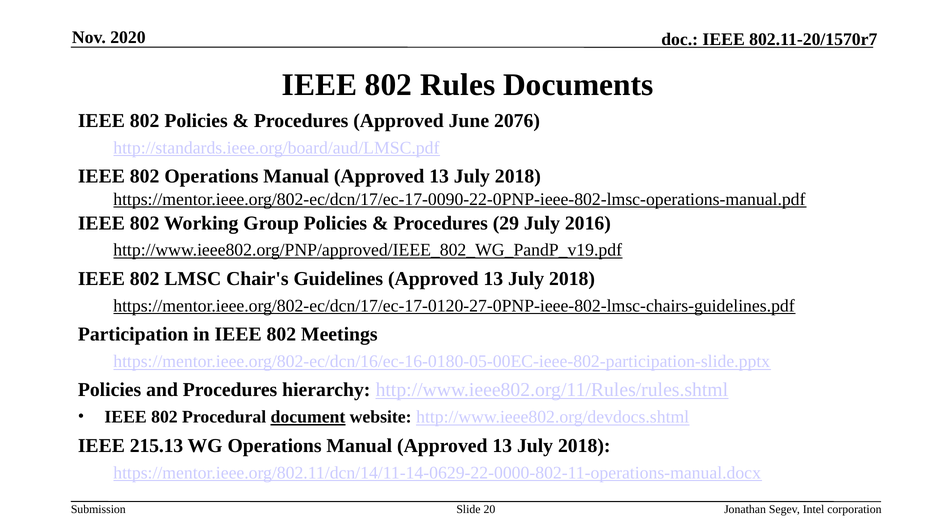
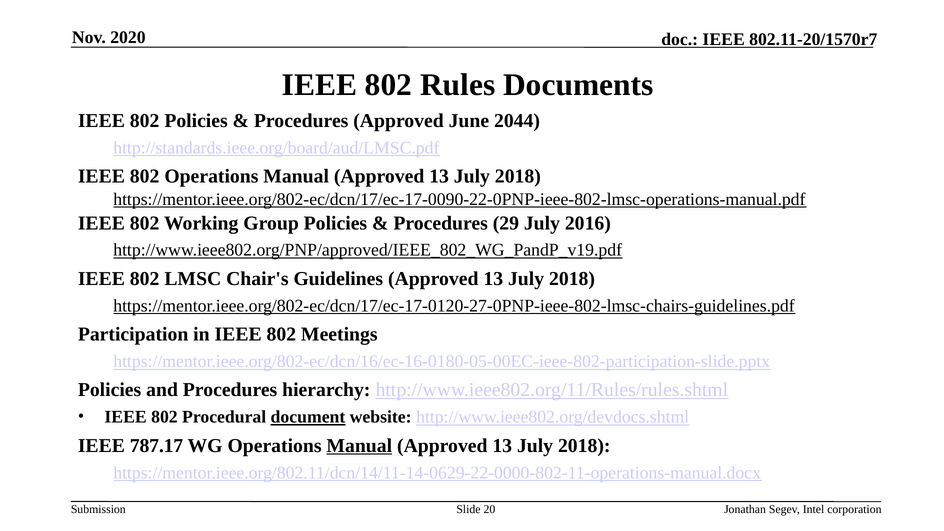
2076: 2076 -> 2044 (517, 121)
215.13: 215.13 -> 787.17 (157, 446)
Manual underline: none -> present (359, 446)
